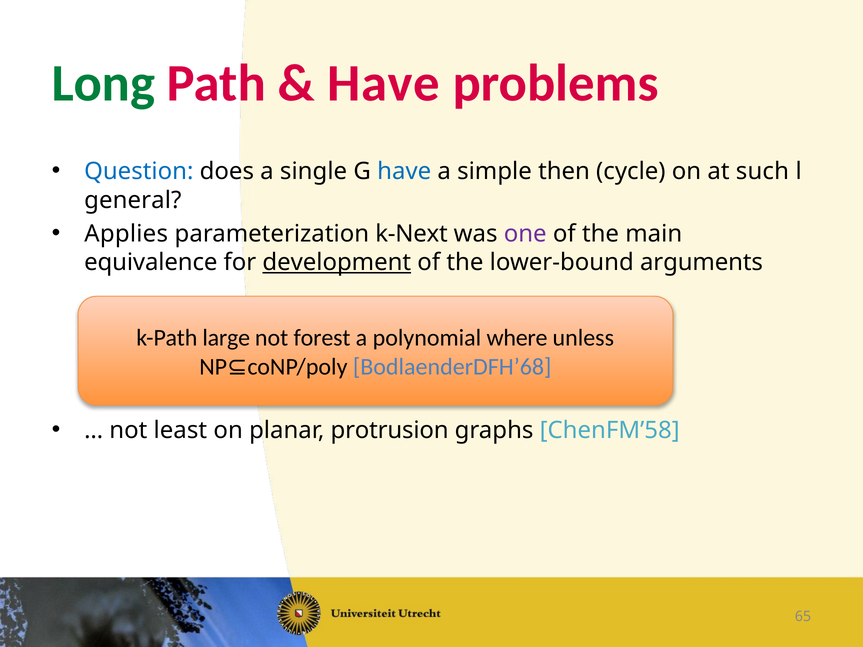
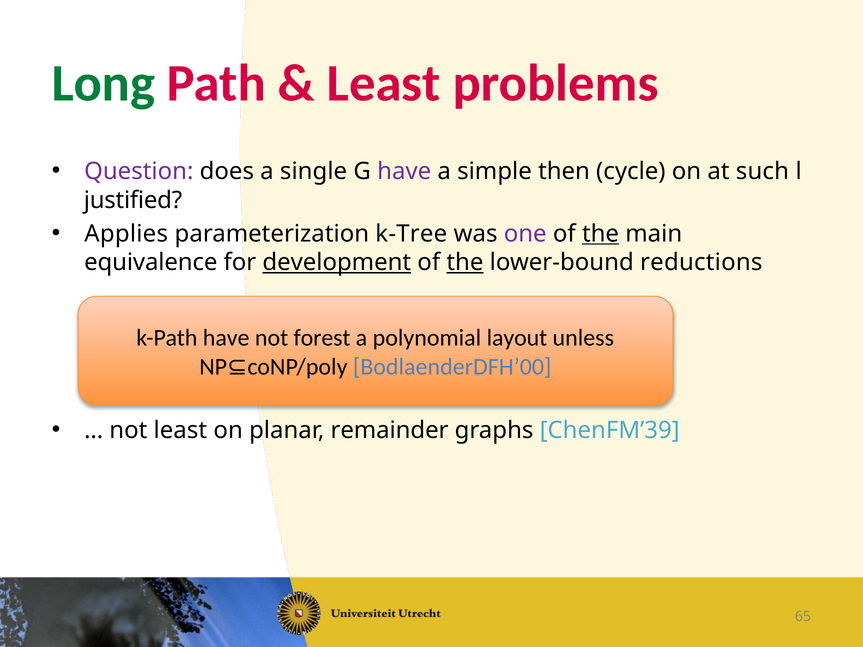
Have: Have -> Least (384, 84)
Question colour: blue -> purple (139, 171)
have colour: blue -> purple (404, 171)
general: general -> justified (133, 200)
k-Next: k-Next -> k-Tree (411, 234)
the underline: none -> present (601, 234)
the underline: none -> present (465, 263)
arguments: arguments -> reductions (701, 263)
k-Path large: large -> have (226, 338)
where: where -> layout (517, 338)
BodlaenderDFH’68: BodlaenderDFH’68 -> BodlaenderDFH’00 (452, 367)
protrusion: protrusion -> remainder (390, 430)
ChenFM’58: ChenFM’58 -> ChenFM’39 (610, 430)
